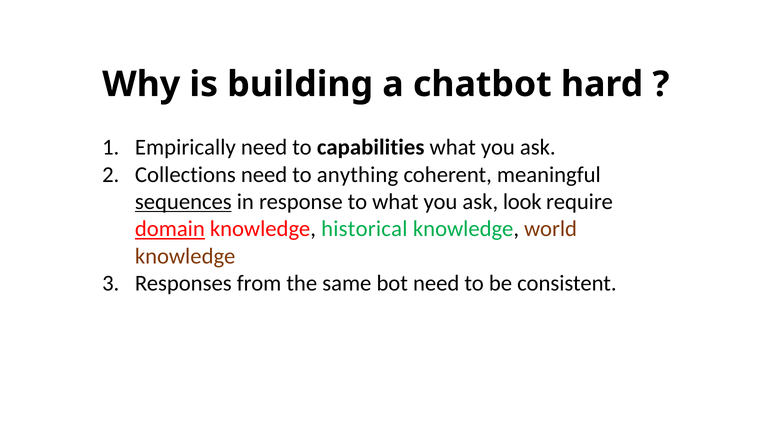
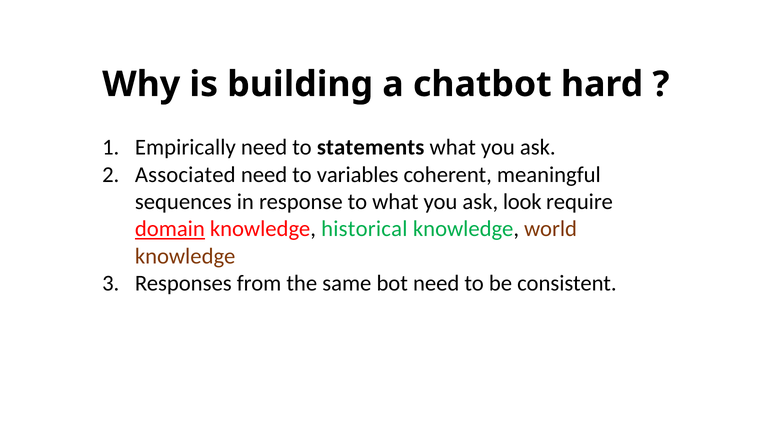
capabilities: capabilities -> statements (371, 148)
Collections: Collections -> Associated (185, 175)
anything: anything -> variables (358, 175)
sequences underline: present -> none (183, 202)
